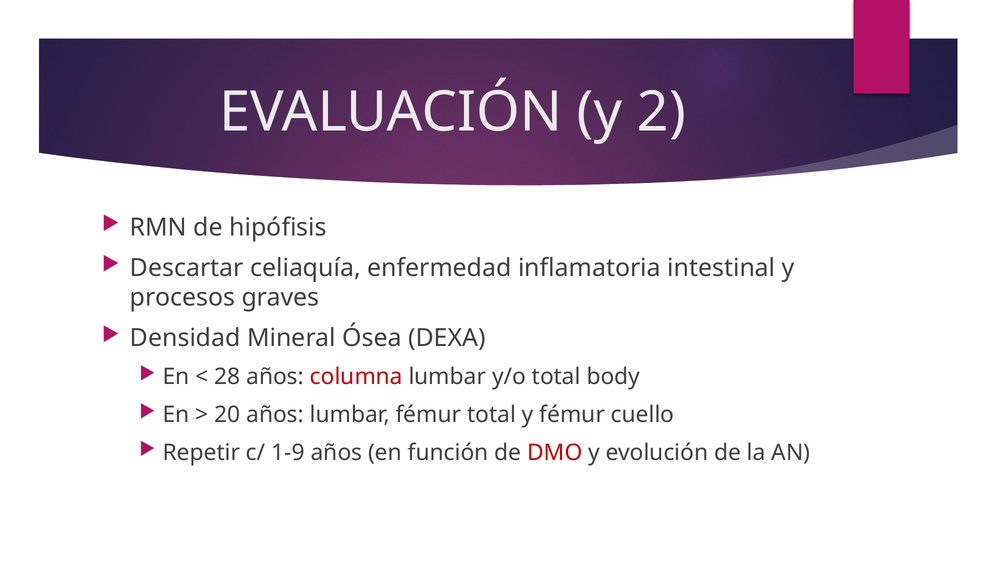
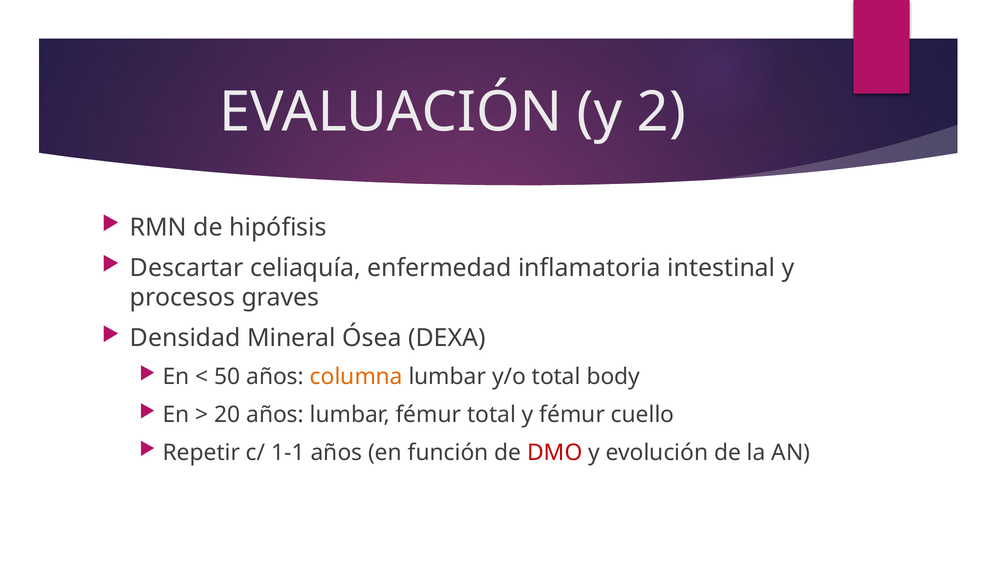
28: 28 -> 50 (227, 377)
columna colour: red -> orange (356, 377)
1-9: 1-9 -> 1-1 (288, 452)
